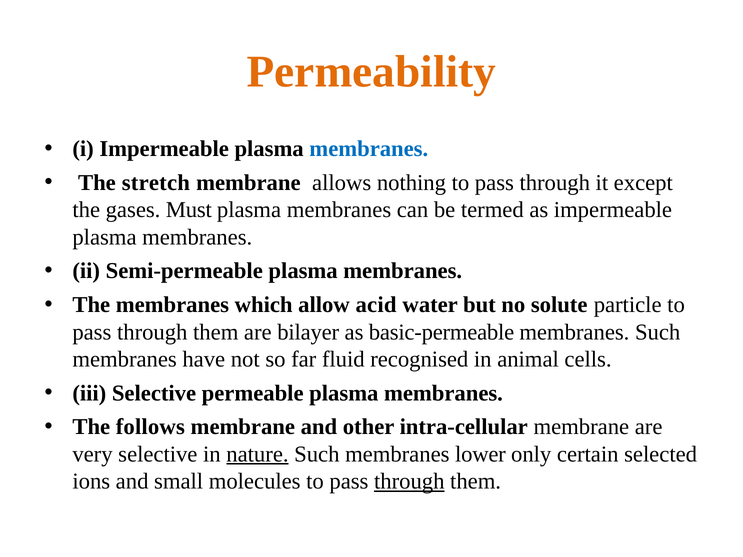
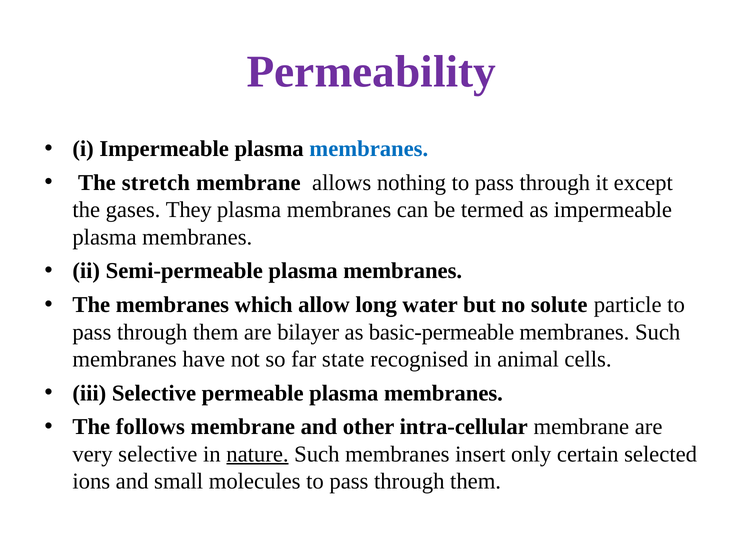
Permeability colour: orange -> purple (371, 72)
Must: Must -> They (189, 210)
acid: acid -> long (376, 305)
fluid: fluid -> state (343, 359)
lower: lower -> insert (480, 454)
through underline: present -> none (409, 482)
